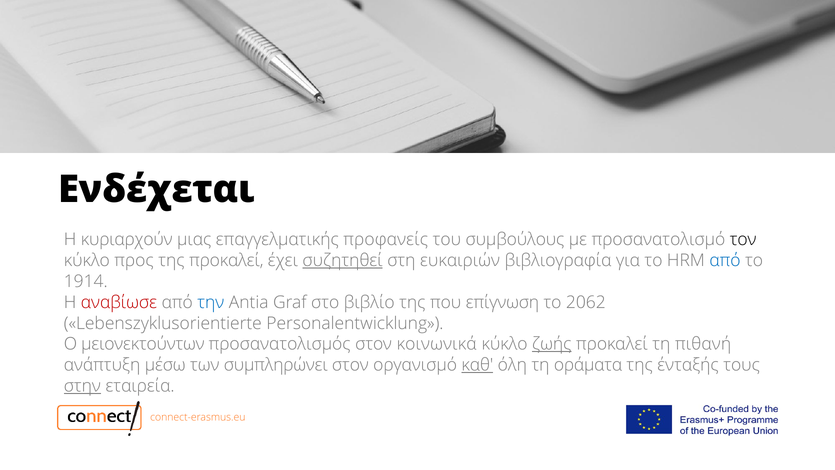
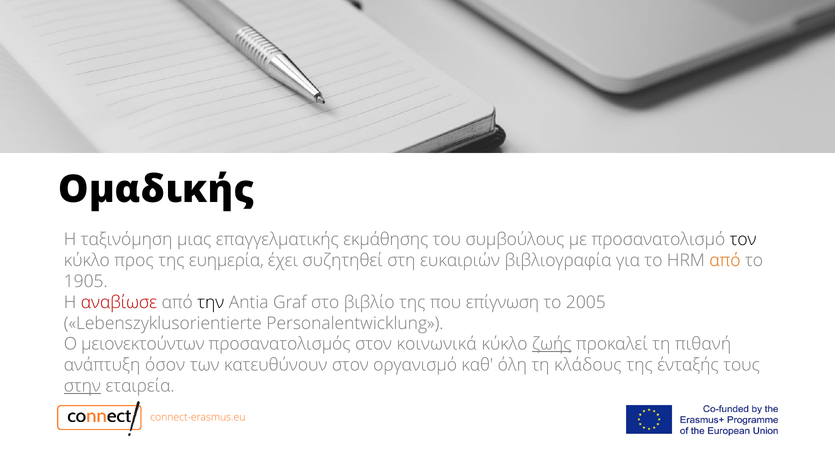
Ενδέχεται: Ενδέχεται -> Ομαδικής (156, 189)
κυριαρχούν: κυριαρχούν -> ταξινόμηση (127, 240)
προφανείς: προφανείς -> εκμάθησης (386, 240)
της προκαλεί: προκαλεί -> ευημερία (226, 260)
συζητηθεί underline: present -> none (343, 260)
από colour: blue -> orange (725, 260)
1914: 1914 -> 1905 (86, 281)
την colour: blue -> black (211, 302)
2062: 2062 -> 2005 (586, 302)
μέσω: μέσω -> όσον (165, 365)
συμπληρώνει: συμπληρώνει -> κατευθύνουν (276, 365)
καθ underline: present -> none (477, 365)
οράματα: οράματα -> κλάδους (588, 365)
